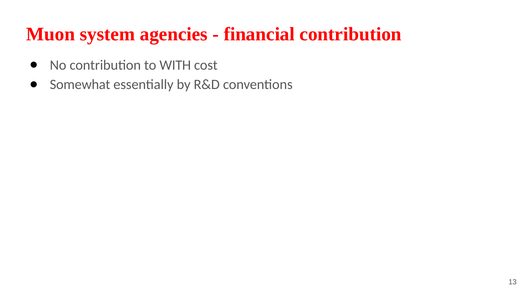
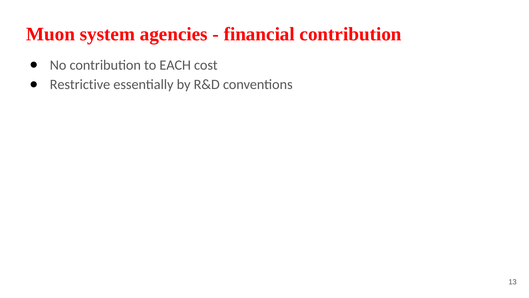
WITH: WITH -> EACH (175, 65)
Somewhat: Somewhat -> Restrictive (80, 84)
